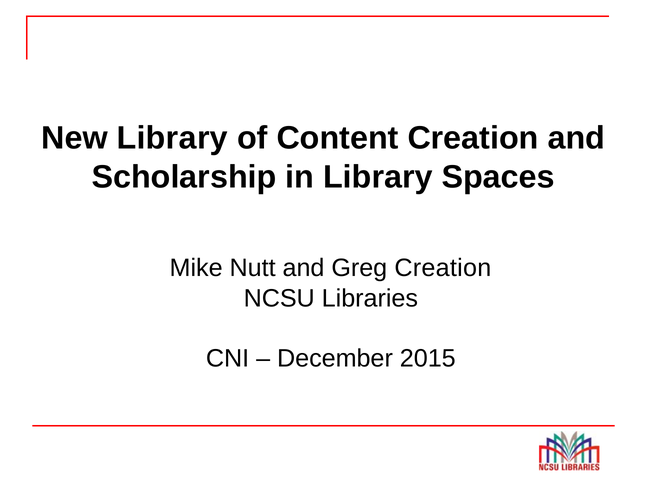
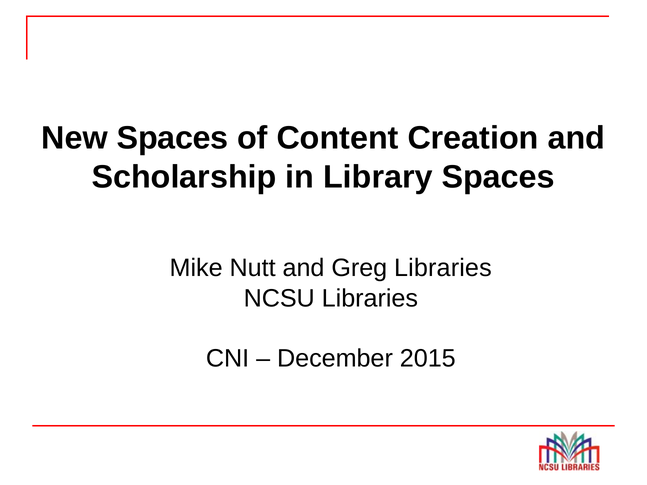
New Library: Library -> Spaces (173, 138)
Greg Creation: Creation -> Libraries (443, 268)
